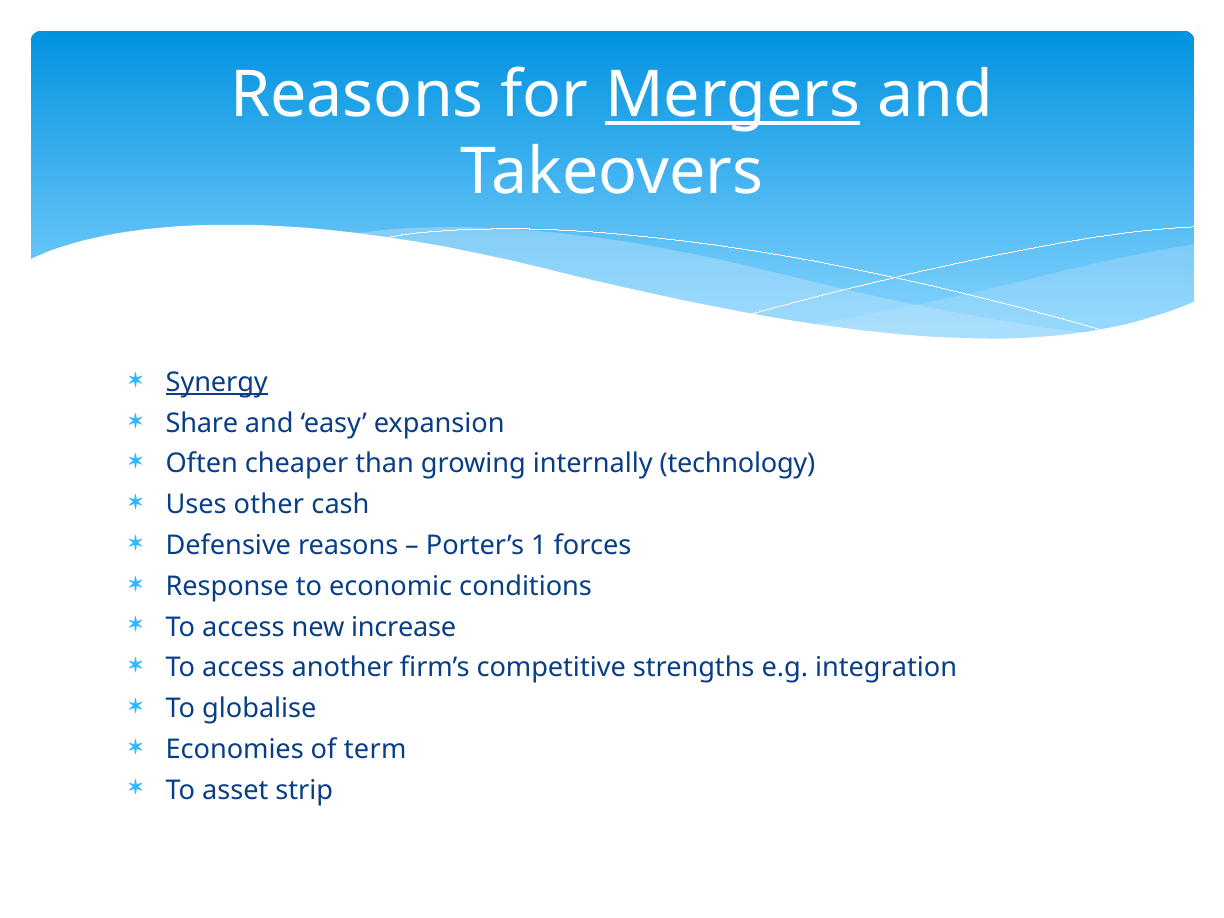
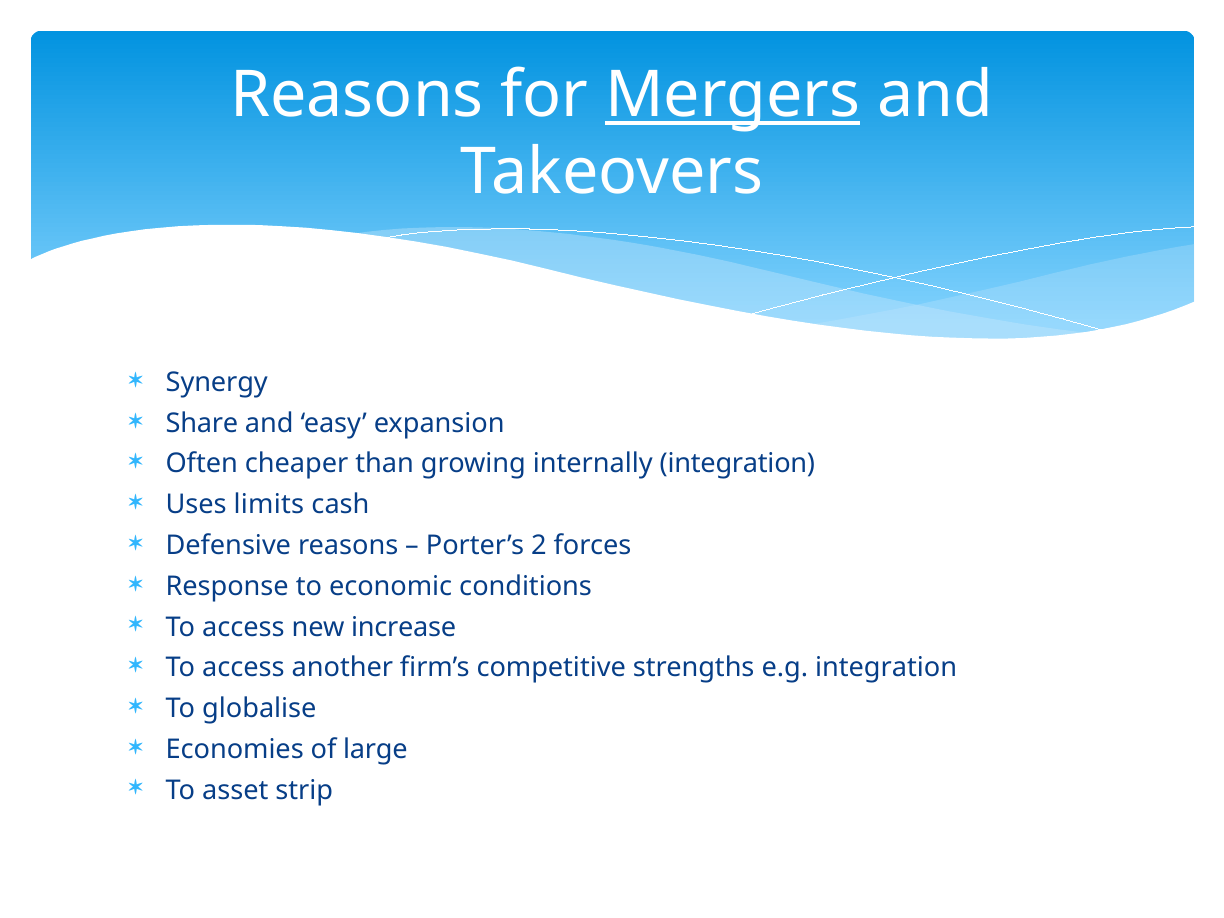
Synergy underline: present -> none (217, 382)
internally technology: technology -> integration (737, 464)
other: other -> limits (269, 505)
1: 1 -> 2 (539, 546)
term: term -> large (375, 749)
